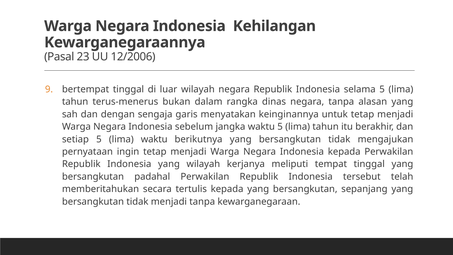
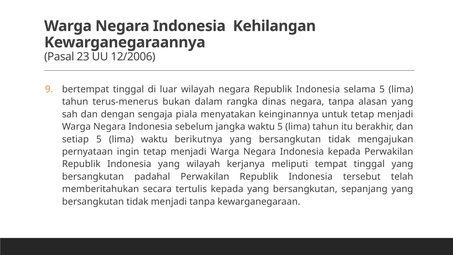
garis: garis -> piala (187, 114)
